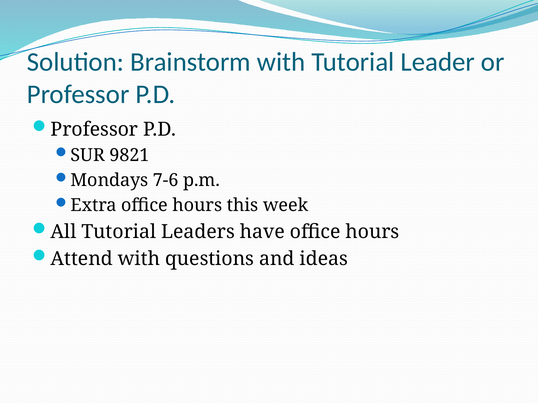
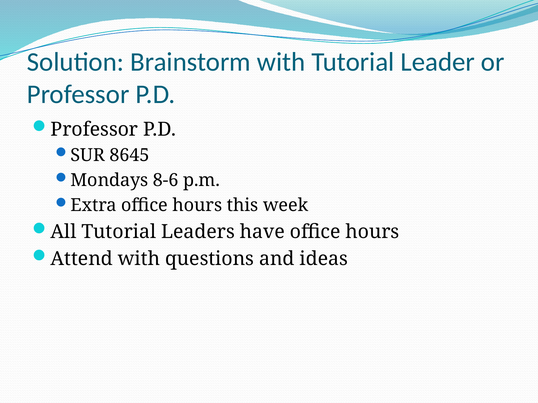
9821: 9821 -> 8645 (130, 155)
7-6: 7-6 -> 8-6 (166, 181)
